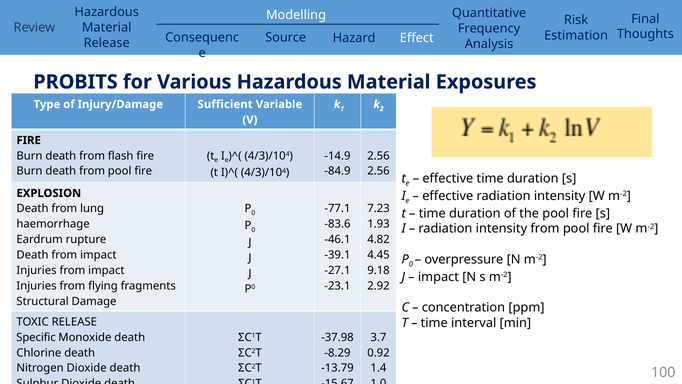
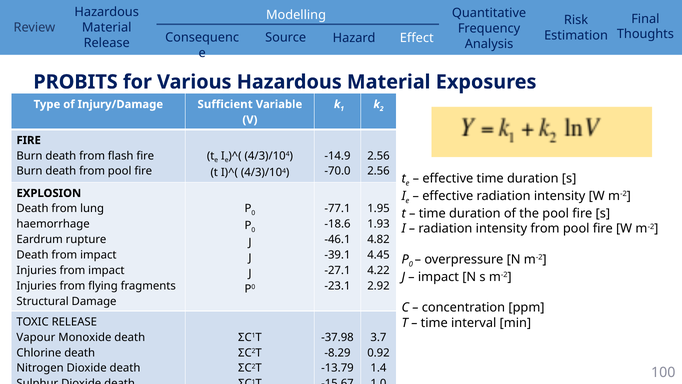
-84.9: -84.9 -> -70.0 (337, 171)
7.23: 7.23 -> 1.95 (378, 208)
-83.6: -83.6 -> -18.6 (337, 224)
9.18: 9.18 -> 4.22 (378, 270)
Specific: Specific -> Vapour (36, 337)
